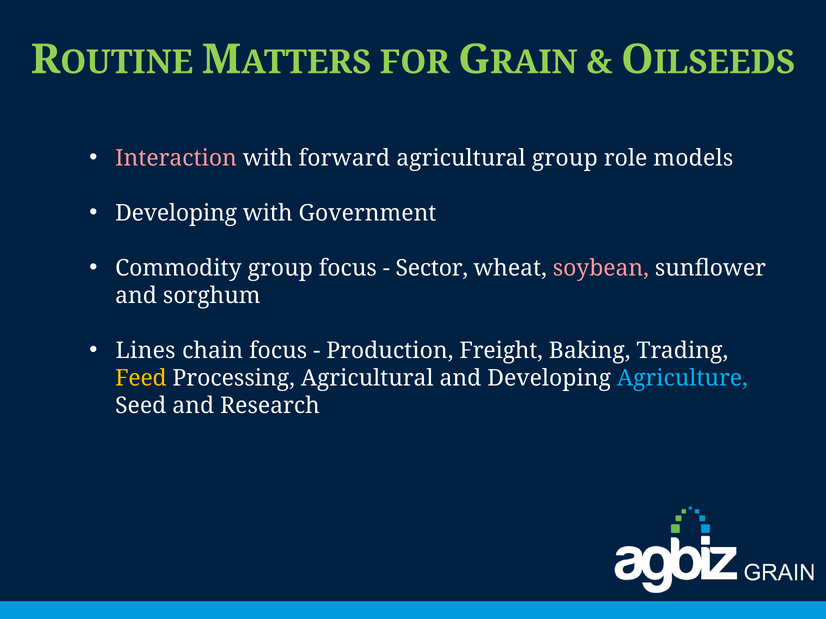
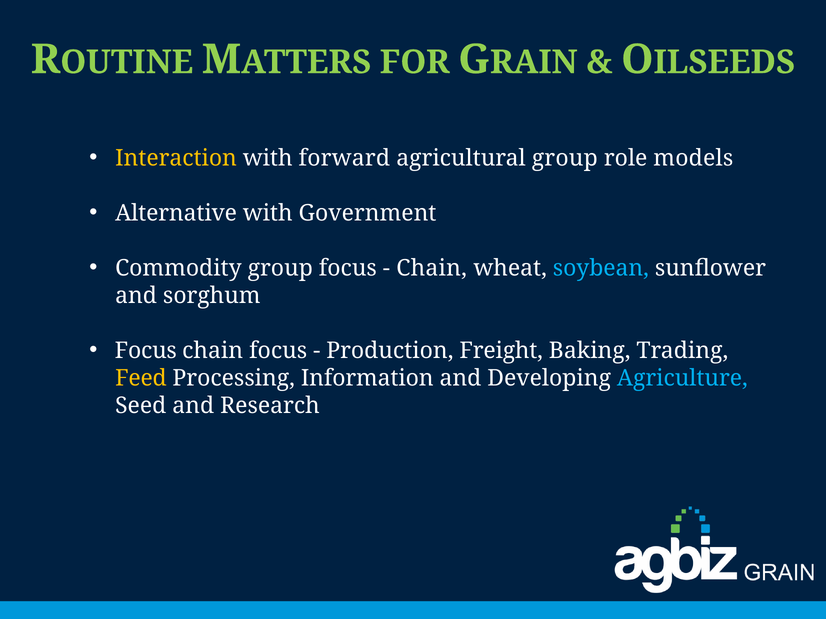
Interaction colour: pink -> yellow (176, 158)
Developing: Developing -> Alternative (176, 213)
Sector: Sector -> Chain (432, 268)
soybean colour: pink -> light blue (601, 268)
Lines: Lines -> Focus (146, 351)
Processing Agricultural: Agricultural -> Information (367, 379)
